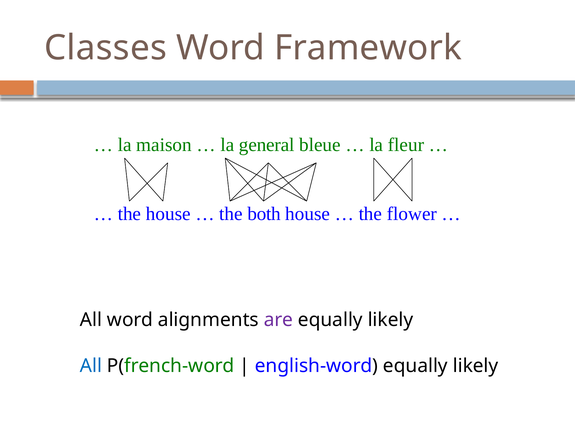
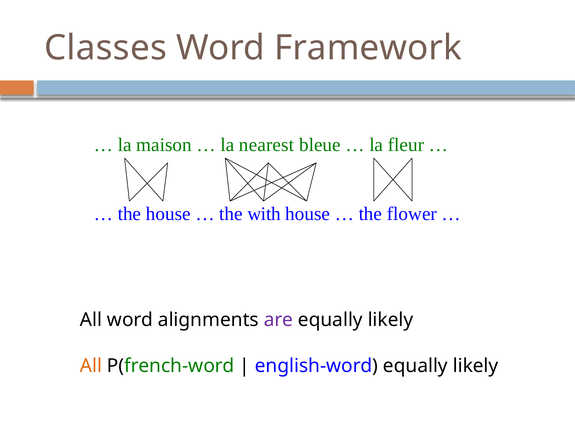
general: general -> nearest (267, 145)
both: both -> with (264, 214)
All colour: blue -> orange (91, 366)
